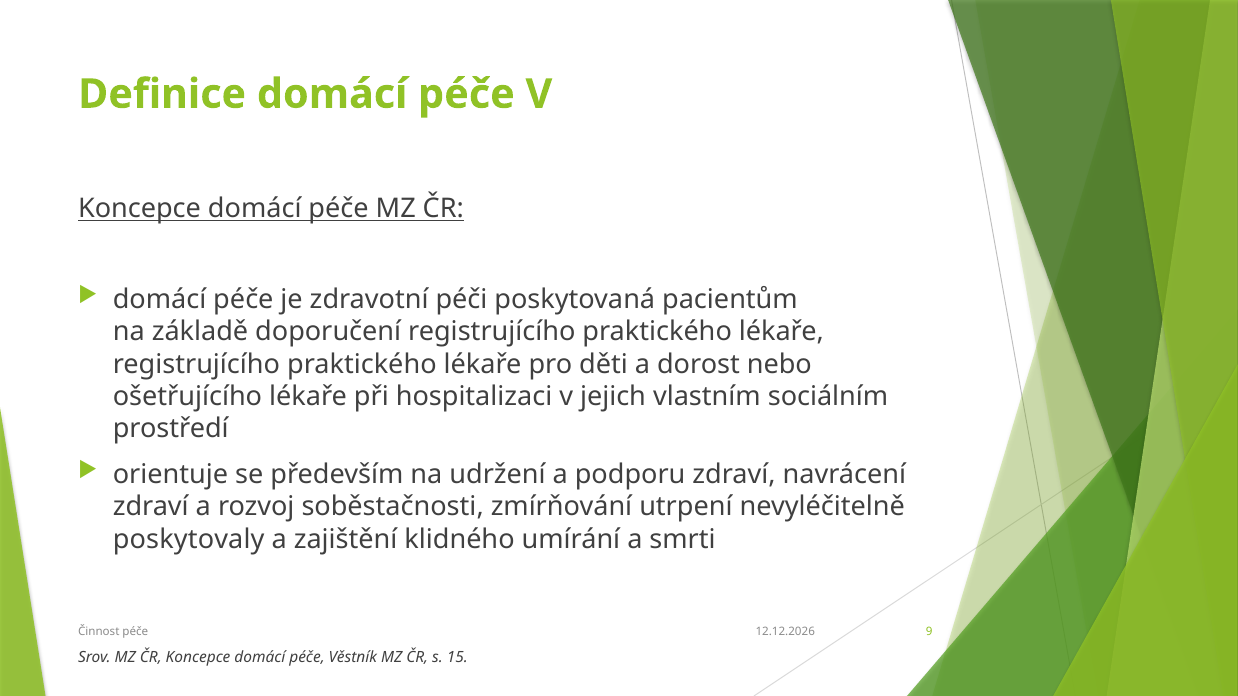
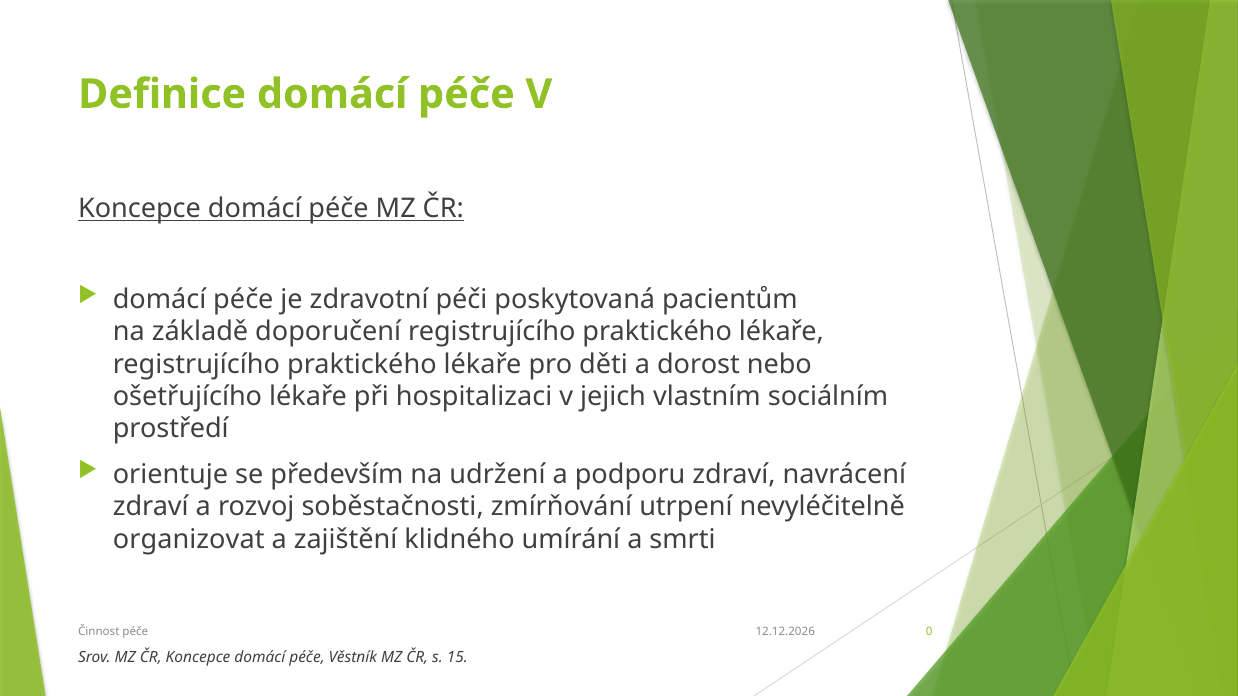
poskytovaly: poskytovaly -> organizovat (189, 540)
9: 9 -> 0 (929, 632)
